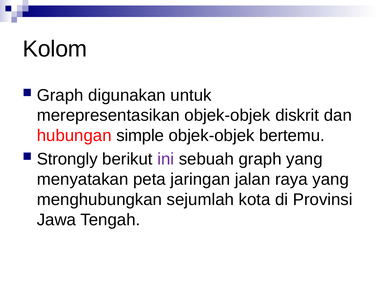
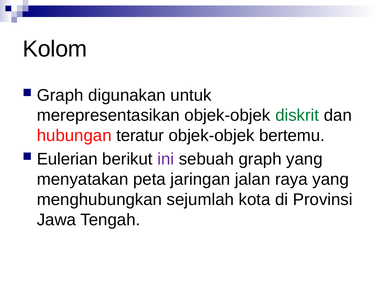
diskrit colour: black -> green (297, 115)
simple: simple -> teratur (140, 135)
Strongly: Strongly -> Eulerian (67, 159)
